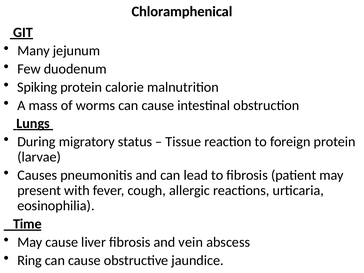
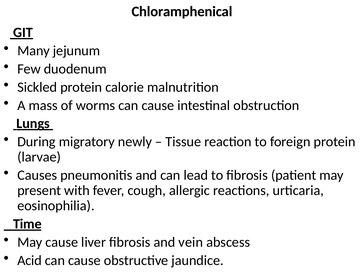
Spiking: Spiking -> Sickled (37, 87)
status: status -> newly (135, 142)
Ring: Ring -> Acid (30, 260)
